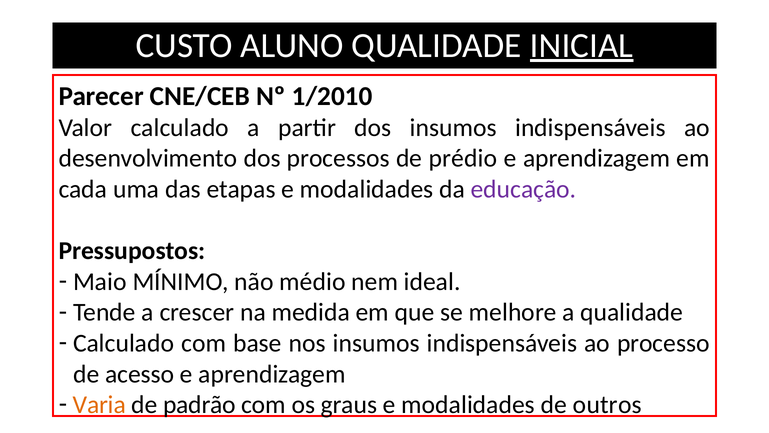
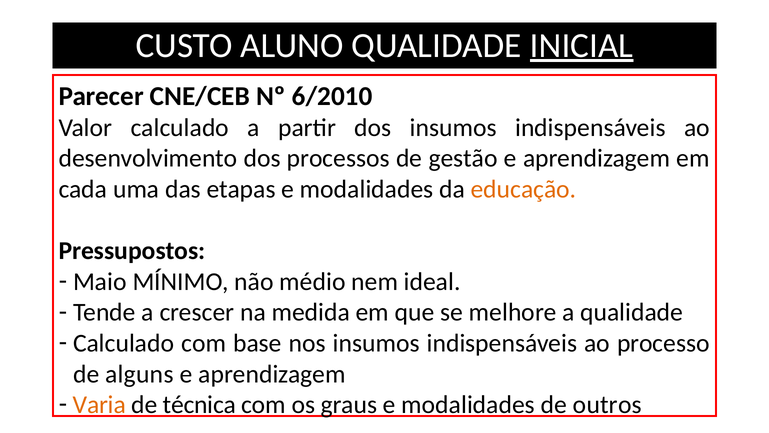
1/2010: 1/2010 -> 6/2010 (332, 96)
prédio: prédio -> gestão (463, 158)
educação colour: purple -> orange (524, 189)
acesso: acesso -> alguns (139, 374)
padrão: padrão -> técnica (199, 404)
